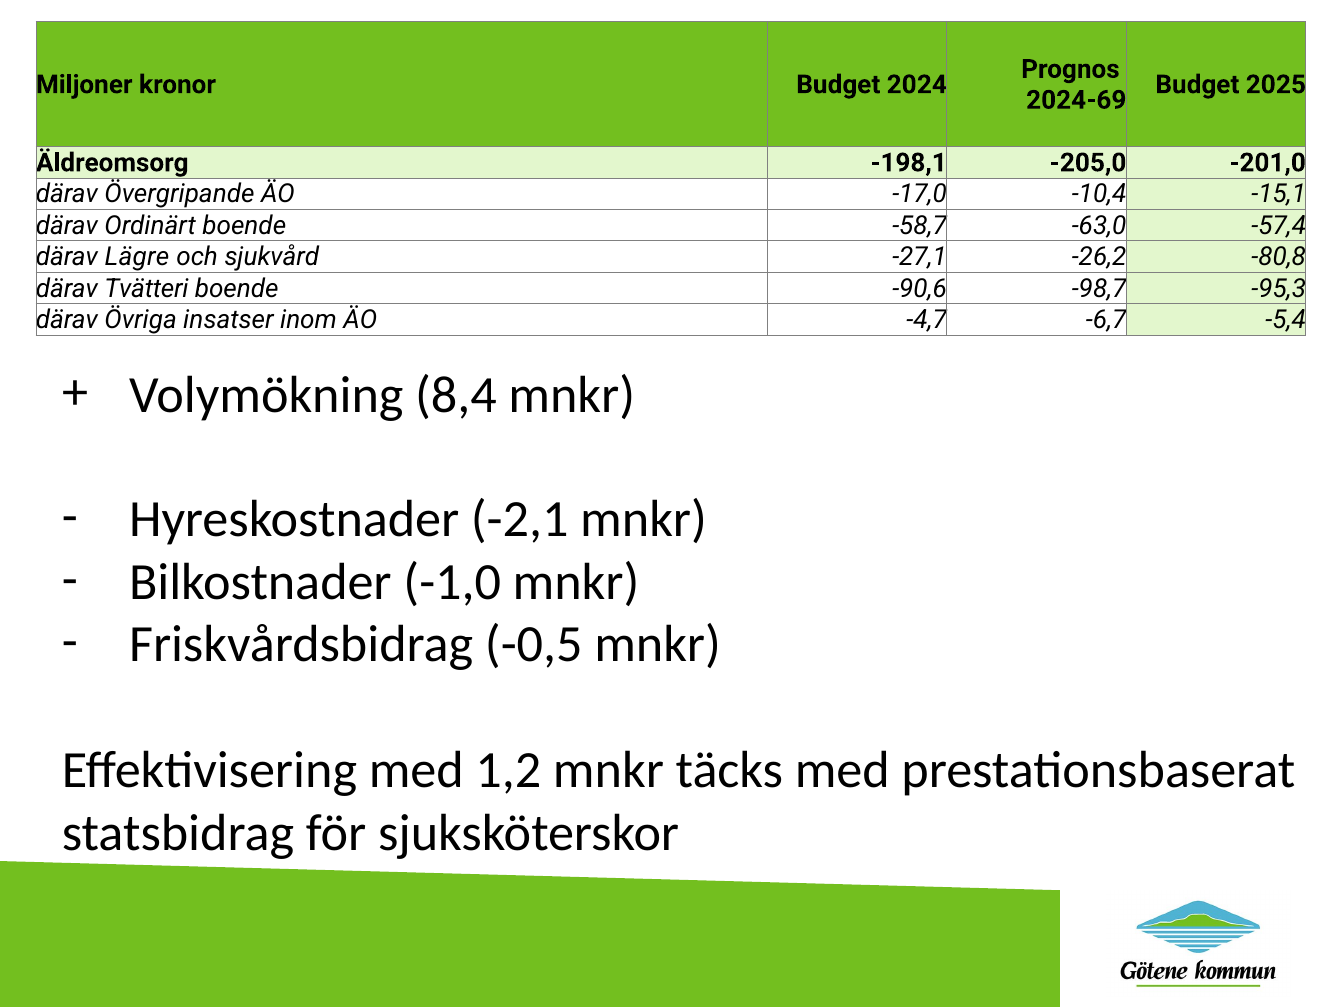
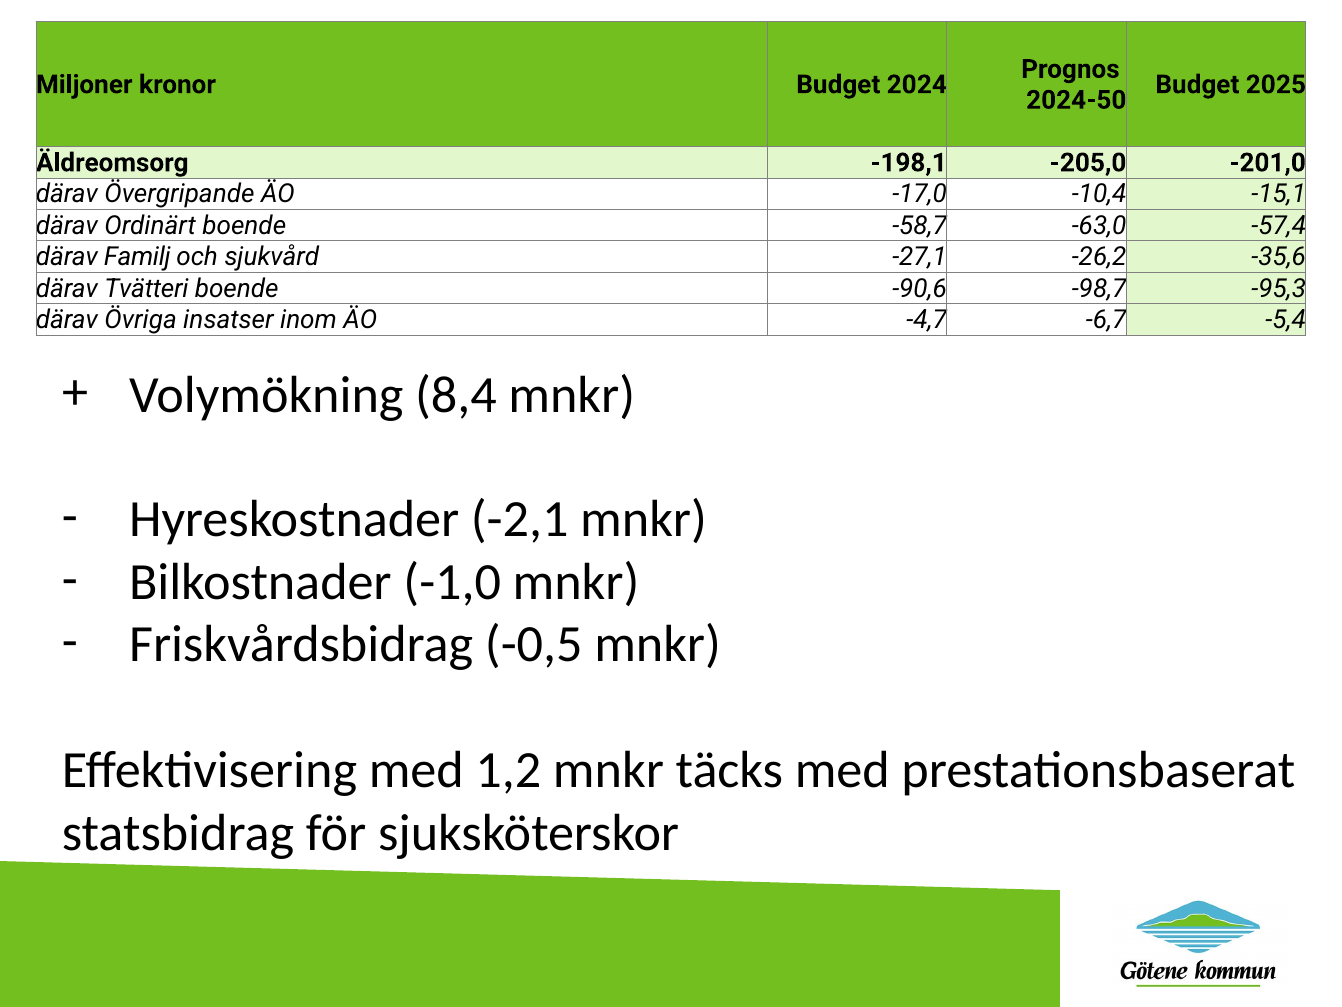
2024-69: 2024-69 -> 2024-50 (1076, 100)
Lägre: Lägre -> Familj (137, 257)
-80,8: -80,8 -> -35,6 (1279, 257)
